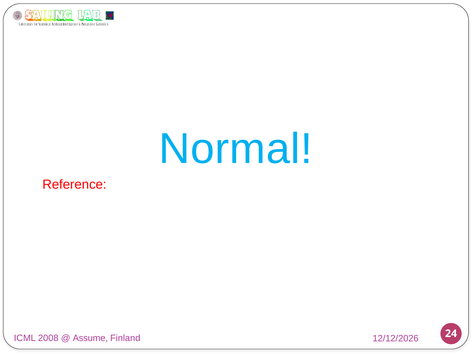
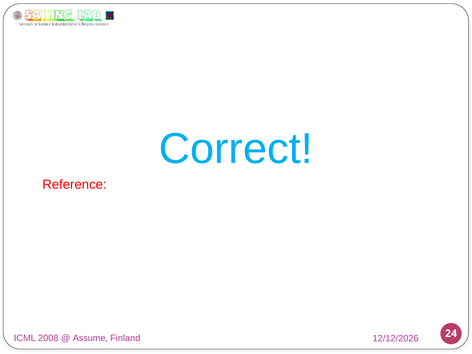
Normal: Normal -> Correct (236, 149)
